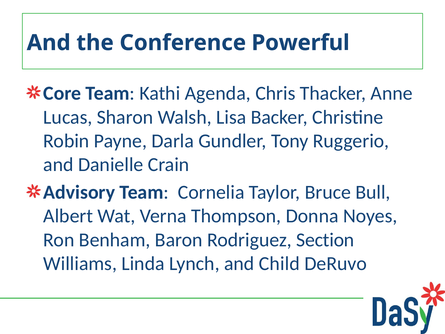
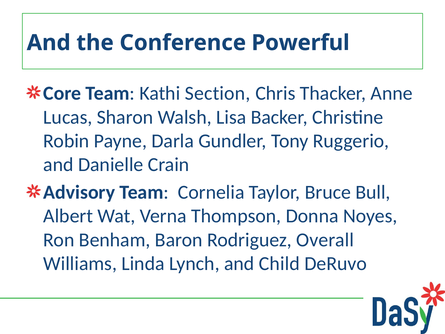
Agenda: Agenda -> Section (218, 93)
Section: Section -> Overall (325, 240)
